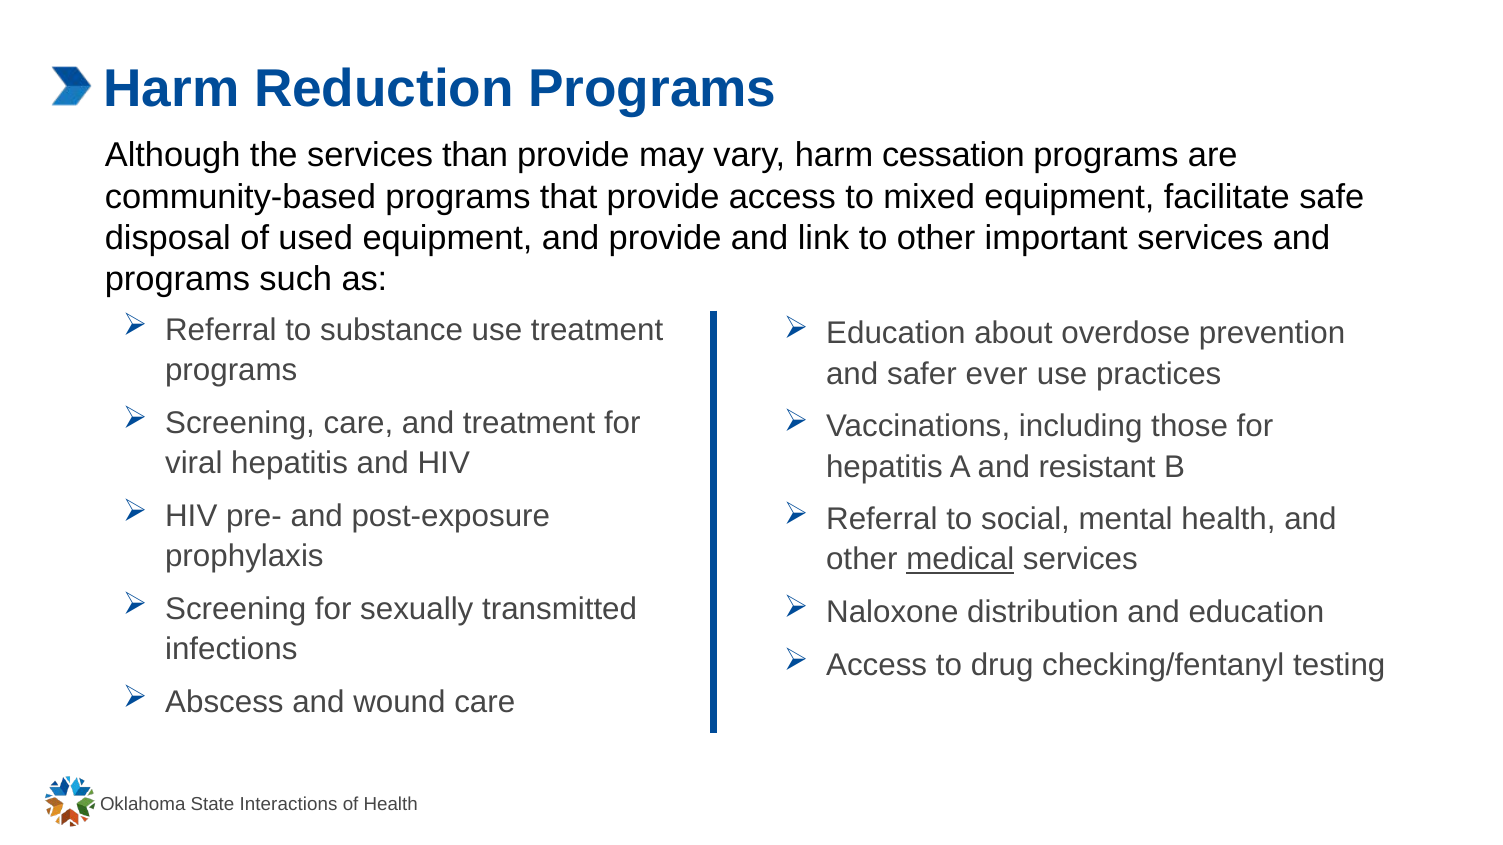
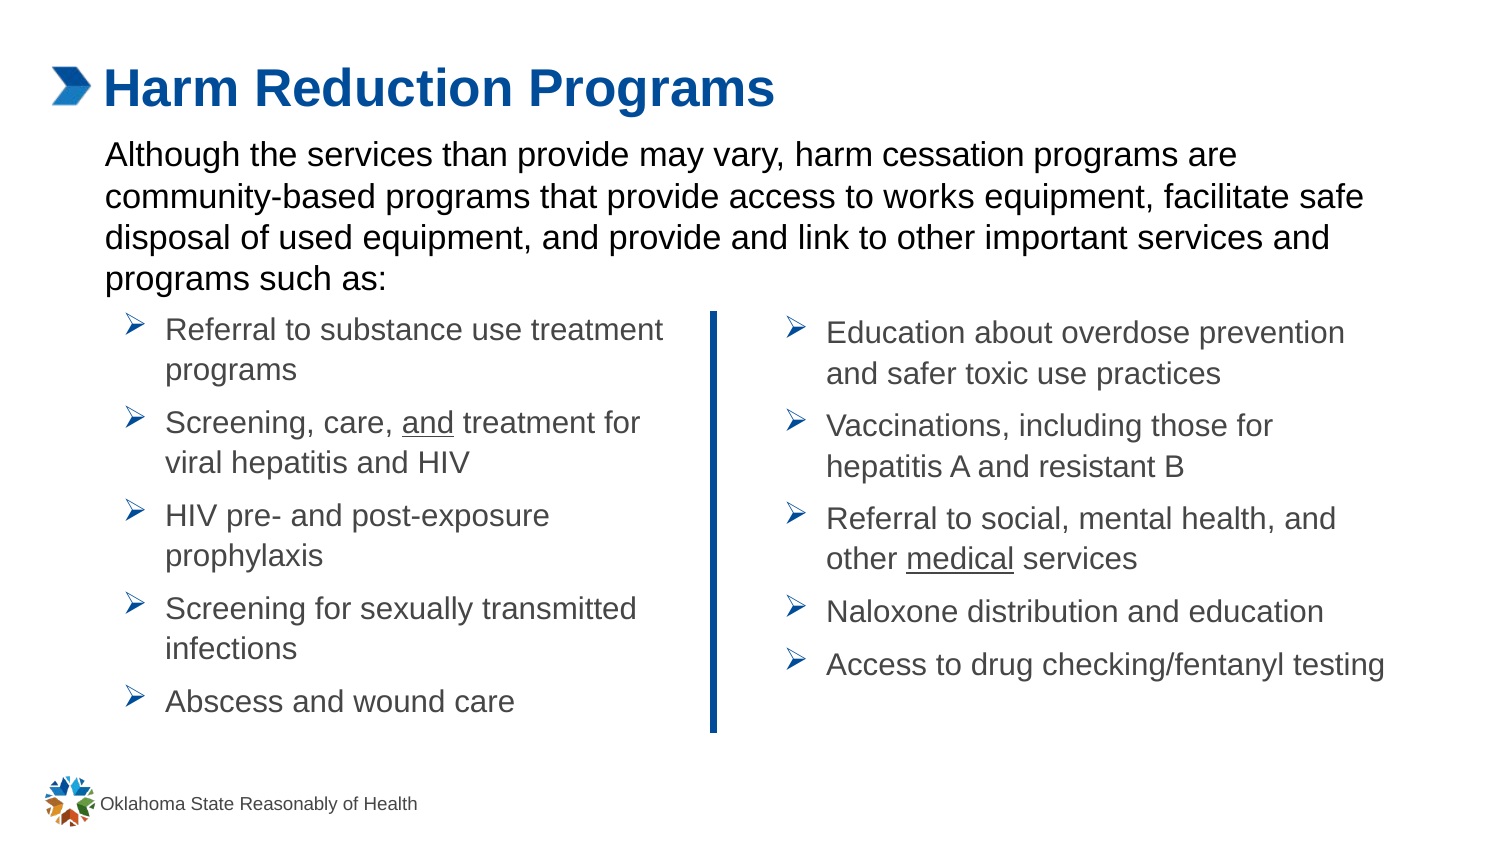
mixed: mixed -> works (929, 197)
ever: ever -> toxic (997, 374)
and underline: none -> present (428, 423)
Interactions: Interactions -> Reasonably (289, 804)
